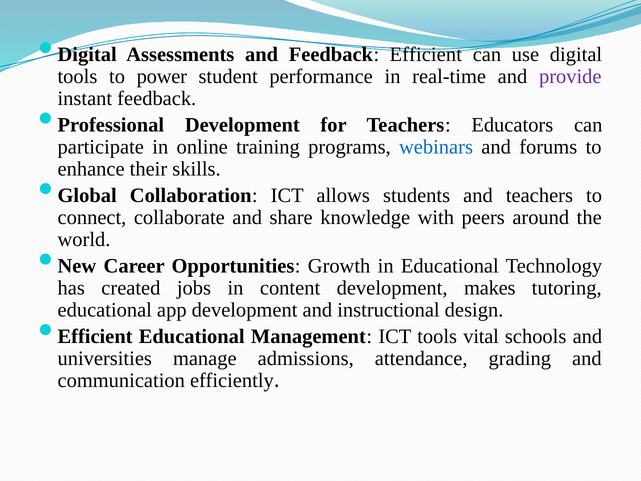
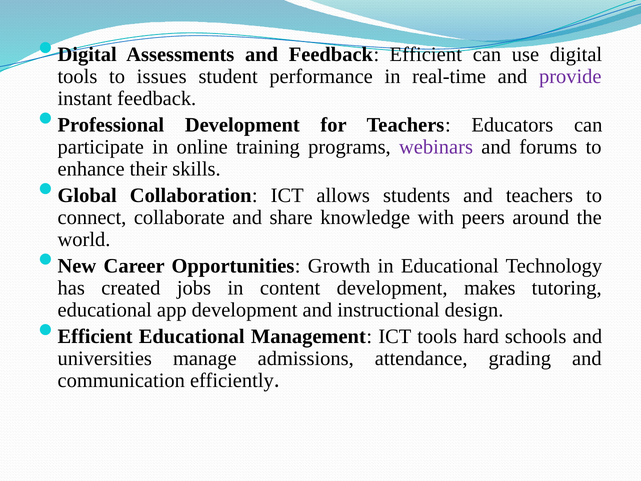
power: power -> issues (162, 76)
webinars colour: blue -> purple (436, 147)
vital: vital -> hard (481, 336)
